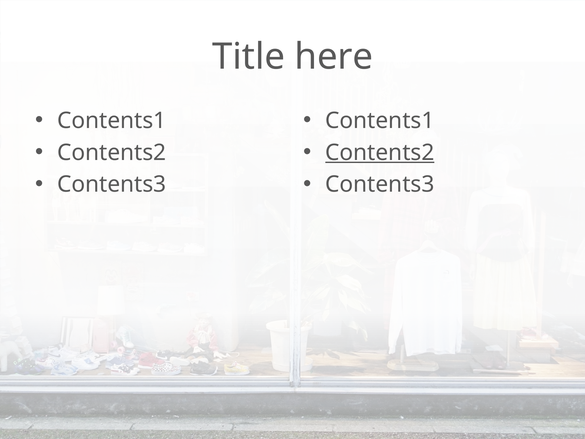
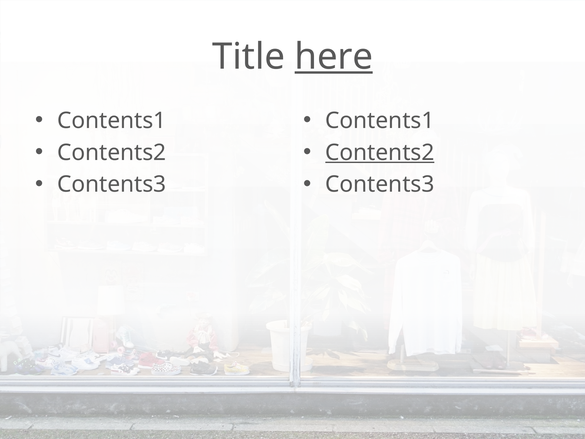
here underline: none -> present (334, 57)
